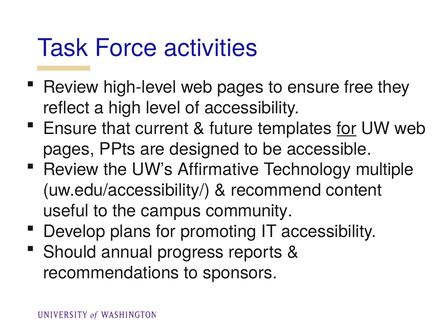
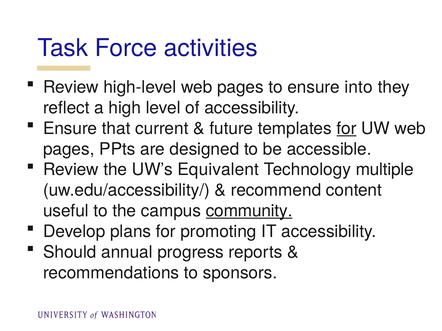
free: free -> into (359, 87)
Affirmative: Affirmative -> Equivalent (218, 170)
community underline: none -> present (249, 211)
